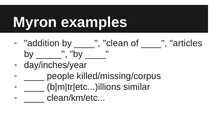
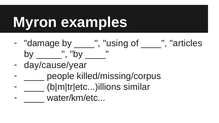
addition: addition -> damage (42, 43)
clean: clean -> using (116, 43)
day/inches/year: day/inches/year -> day/cause/year (55, 65)
clean/km/etc: clean/km/etc -> water/km/etc (76, 98)
